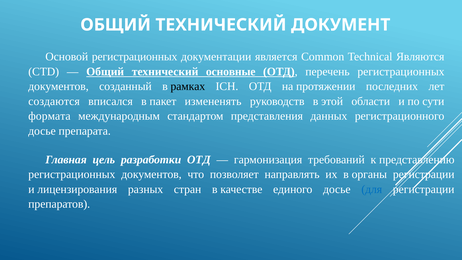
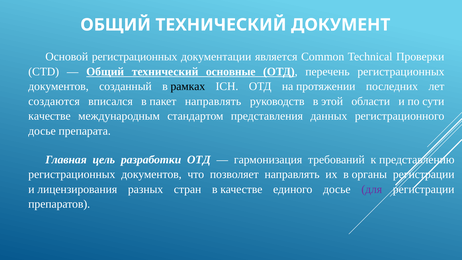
Являются: Являются -> Проверки (420, 57)
пакет измененять: измененять -> направлять (213, 101)
формата: формата -> качестве (50, 116)
для colour: blue -> purple (372, 189)
